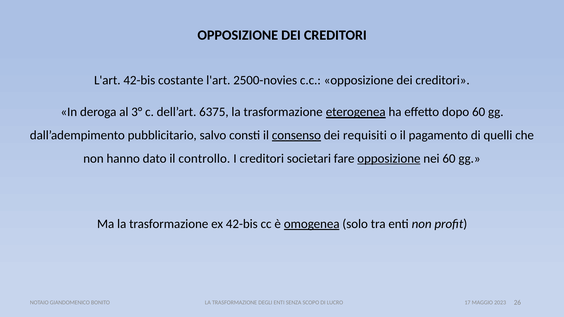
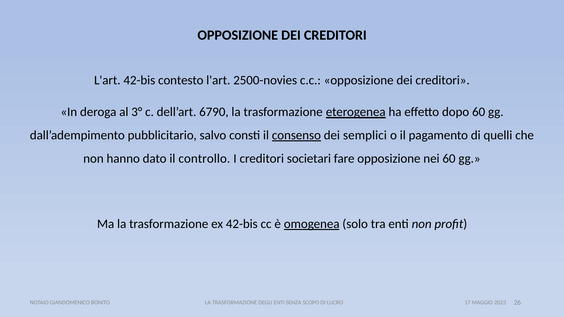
costante: costante -> contesto (181, 80)
6375: 6375 -> 6790 (214, 112)
requisiti: requisiti -> semplici (365, 135)
opposizione underline: present -> none (389, 159)
